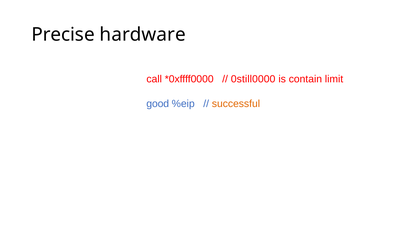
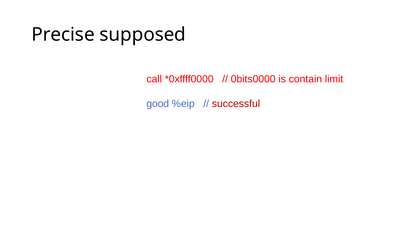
hardware: hardware -> supposed (143, 35)
0still0000: 0still0000 -> 0bits0000 (253, 79)
successful colour: orange -> red (236, 104)
